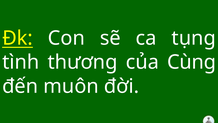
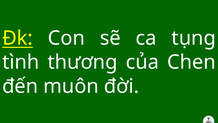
Cùng: Cùng -> Chen (191, 62)
